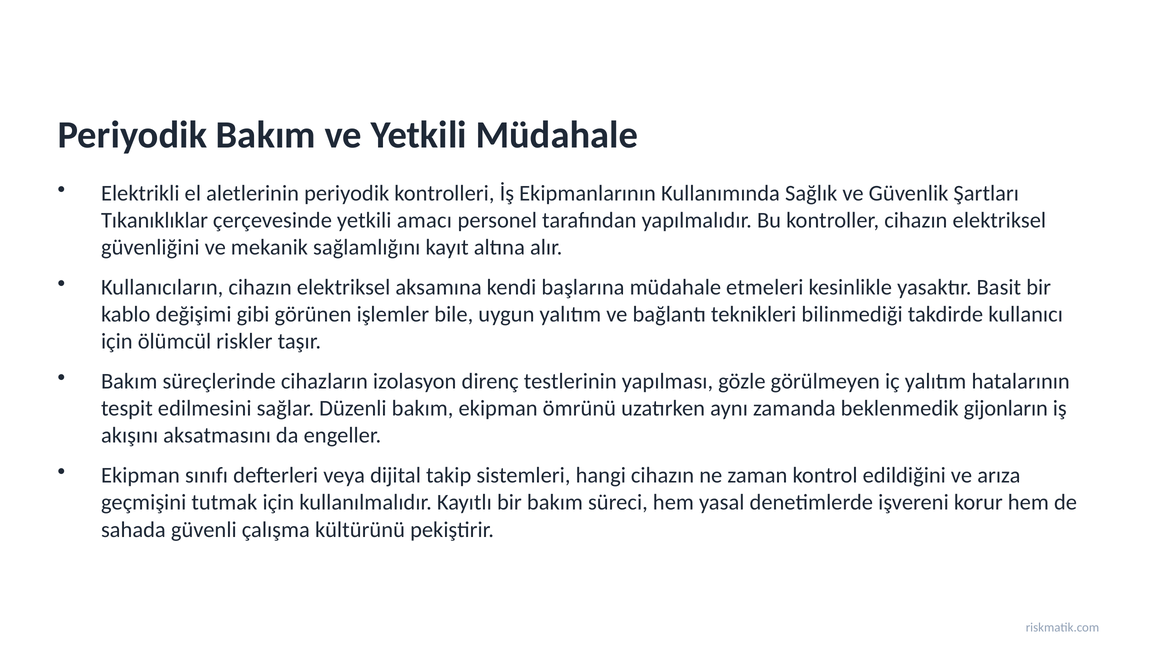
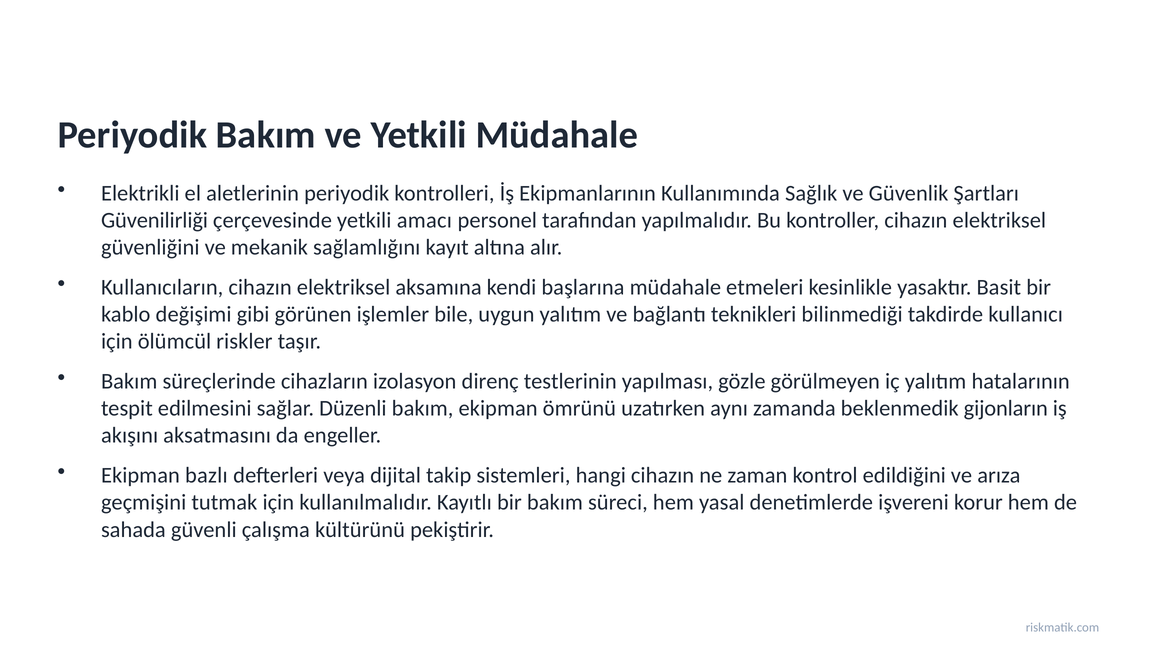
Tıkanıklıklar: Tıkanıklıklar -> Güvenilirliği (155, 220)
sınıfı: sınıfı -> bazlı (206, 475)
